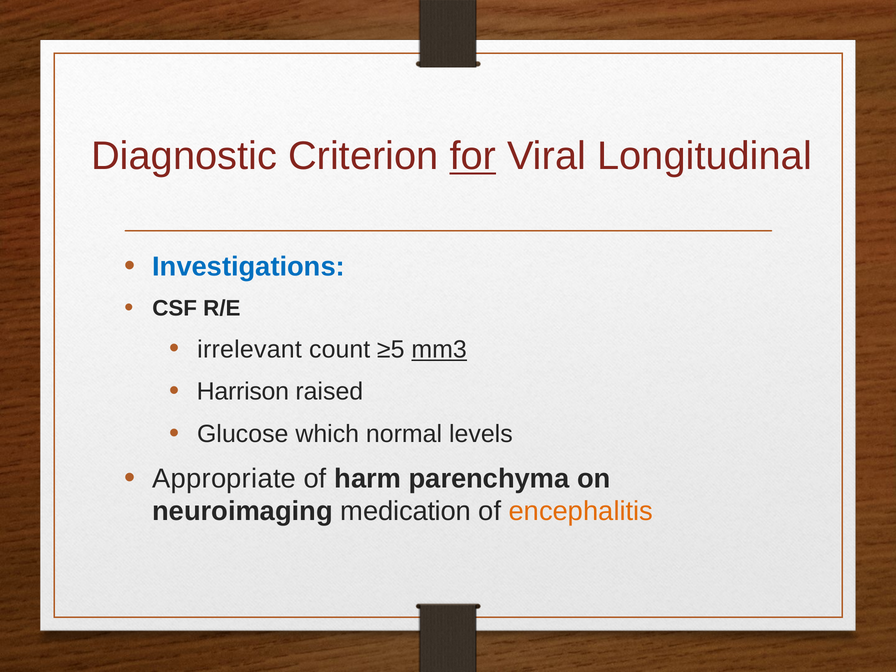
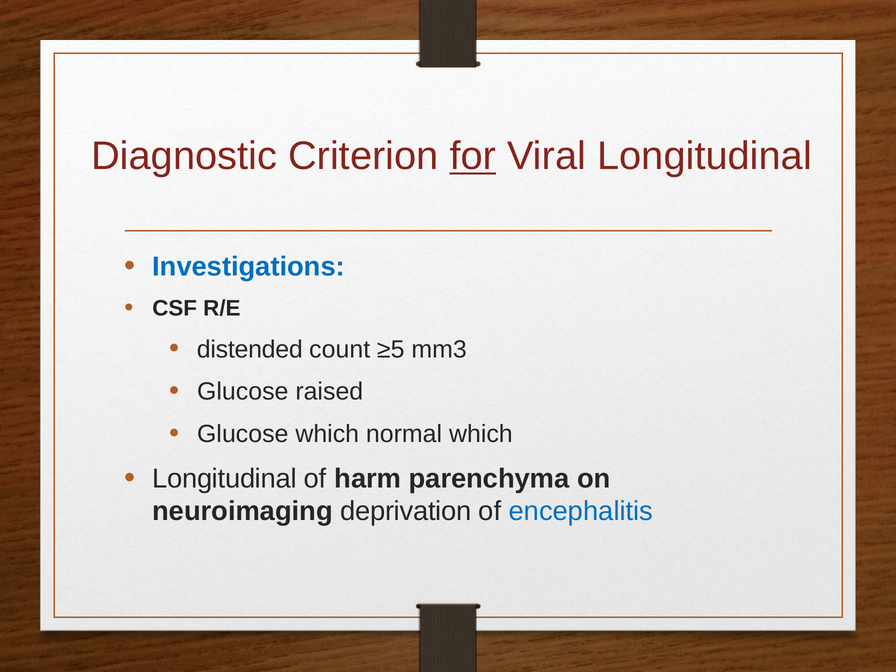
irrelevant: irrelevant -> distended (250, 349)
mm3 underline: present -> none (439, 349)
Harrison: Harrison -> Glucose (243, 392)
normal levels: levels -> which (481, 434)
Appropriate: Appropriate -> Longitudinal (224, 478)
medication: medication -> deprivation (406, 511)
encephalitis colour: orange -> blue (581, 511)
